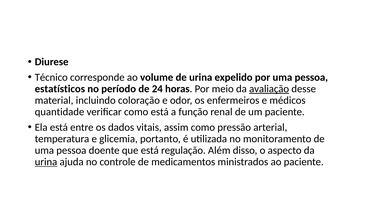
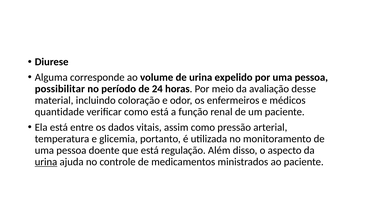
Técnico: Técnico -> Alguma (51, 77)
estatísticos: estatísticos -> possibilitar (60, 89)
avaliação underline: present -> none (269, 89)
